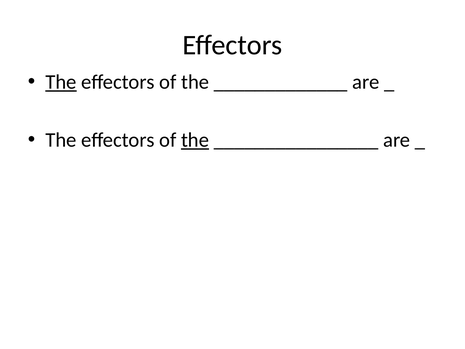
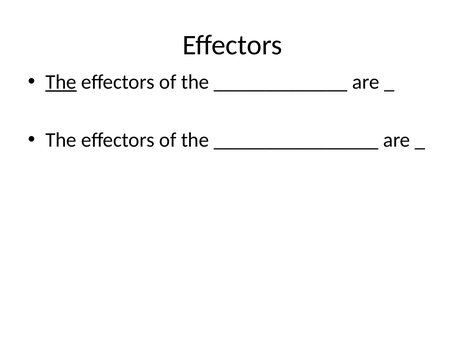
the underline: present -> none (195, 140)
